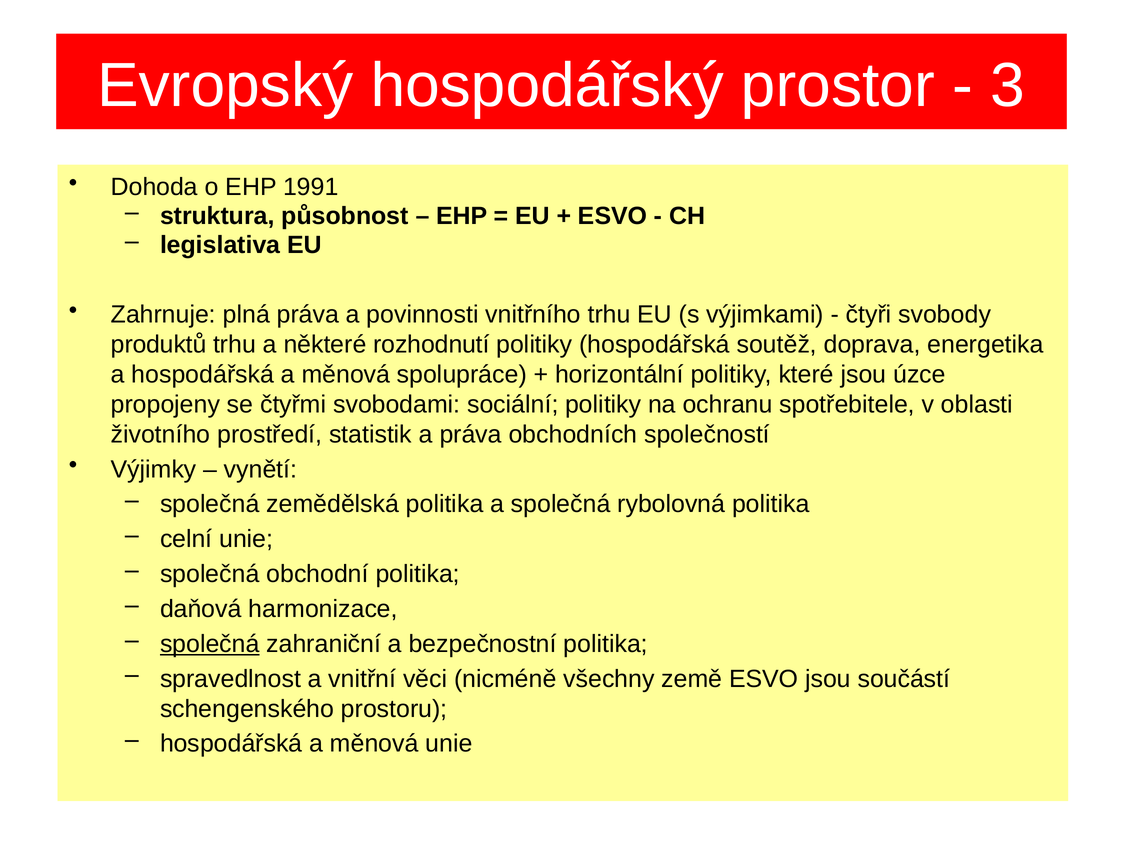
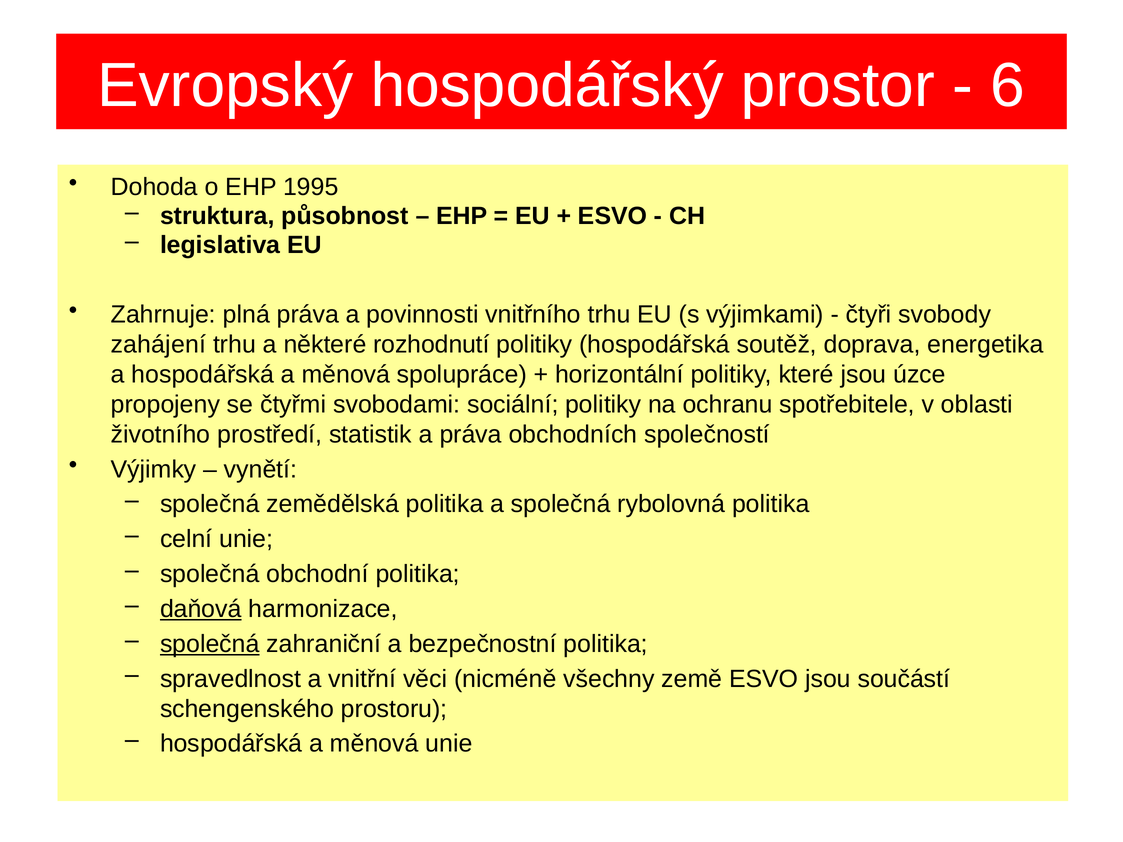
3: 3 -> 6 (1007, 86)
1991: 1991 -> 1995 (311, 187)
produktů: produktů -> zahájení (158, 345)
daňová underline: none -> present (201, 609)
